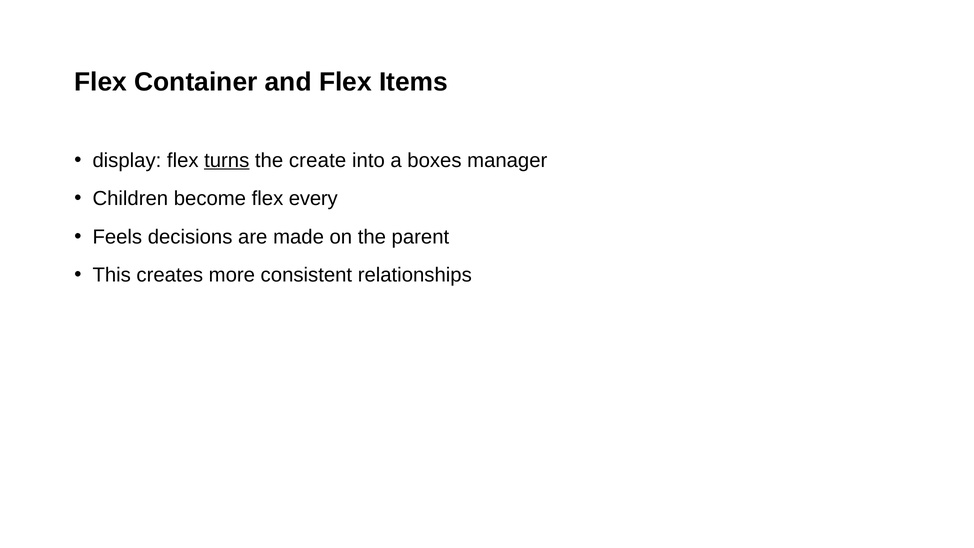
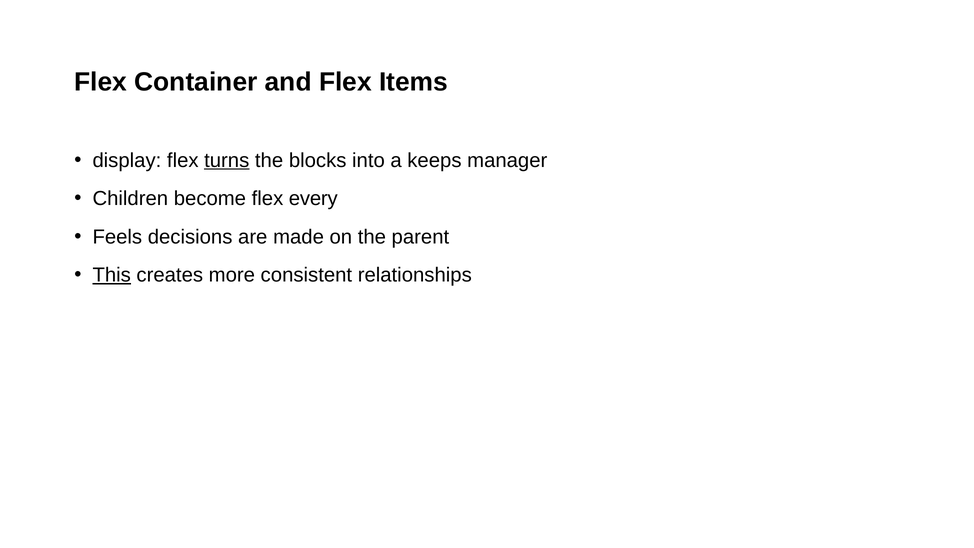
create: create -> blocks (318, 160)
boxes: boxes -> keeps (434, 160)
This underline: none -> present (112, 275)
